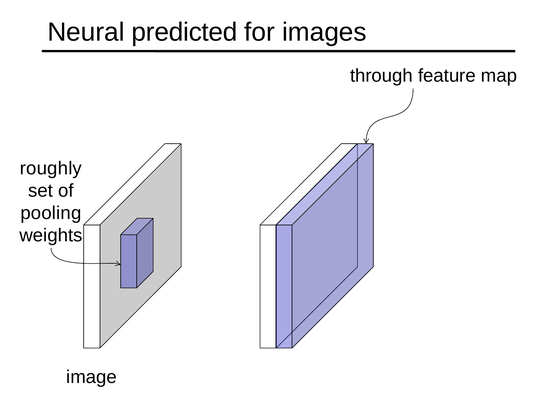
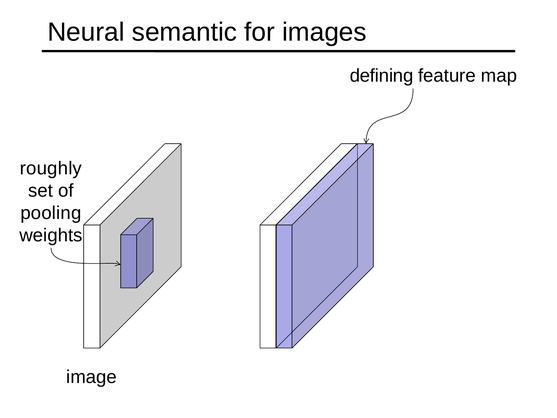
predicted: predicted -> semantic (184, 32)
through: through -> defining (382, 76)
